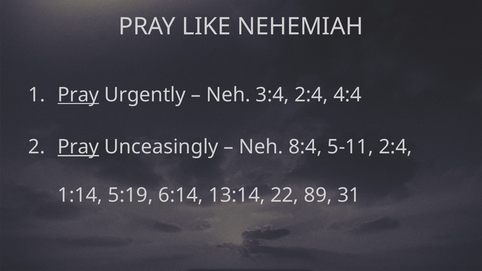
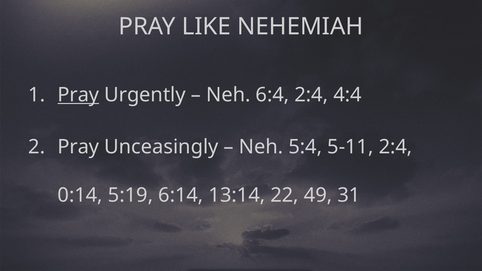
3:4: 3:4 -> 6:4 (272, 95)
Pray underline: present -> none (78, 147)
8:4: 8:4 -> 5:4 (305, 147)
1:14: 1:14 -> 0:14 (80, 195)
89: 89 -> 49 (318, 195)
